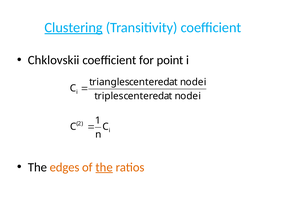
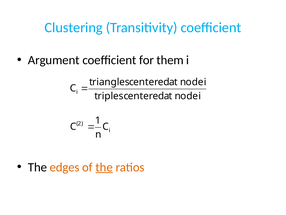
Clustering underline: present -> none (74, 27)
Chklovskii: Chklovskii -> Argument (54, 60)
point: point -> them (170, 60)
